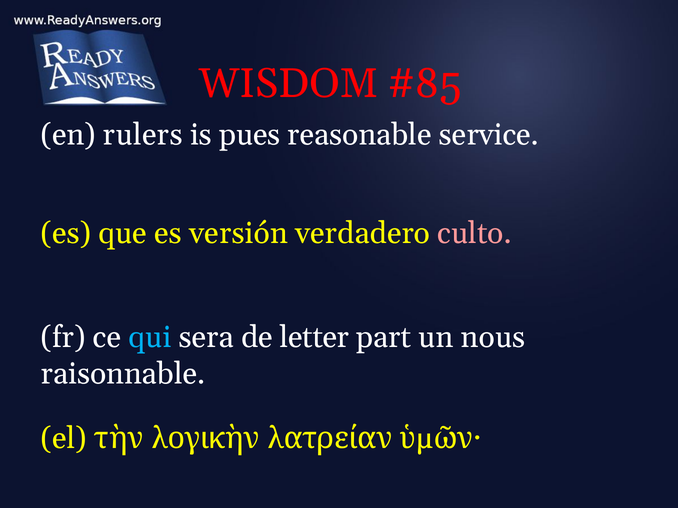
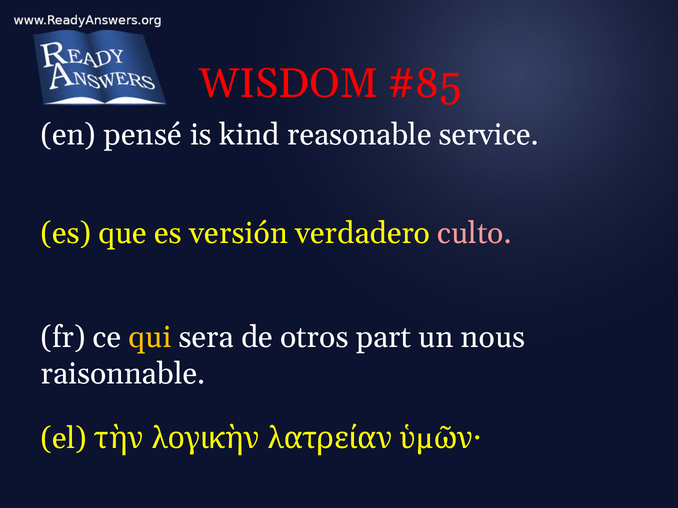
rulers: rulers -> pensé (143, 135)
pues: pues -> kind (250, 135)
qui colour: light blue -> yellow (150, 338)
letter: letter -> otros (314, 338)
